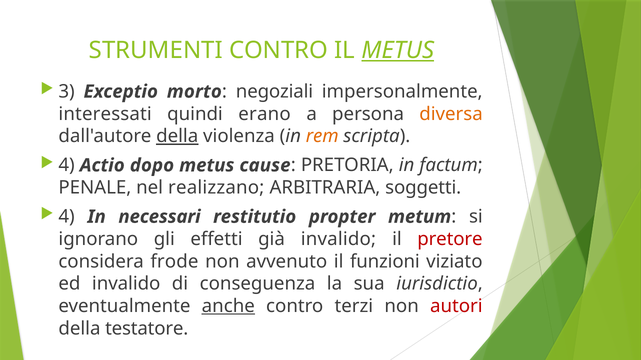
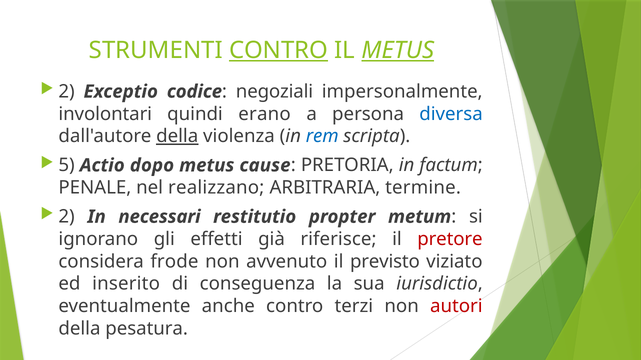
CONTRO underline: none -> present (279, 51)
3: 3 -> 2 (67, 92)
morto: morto -> codice (194, 92)
interessati: interessati -> involontari (105, 114)
diversa colour: orange -> blue (451, 114)
rem colour: orange -> blue (322, 136)
4: 4 -> 5 (67, 166)
soggetti: soggetti -> termine (423, 188)
4: 4 -> 2 (67, 217)
già invalido: invalido -> riferisce (338, 239)
funzioni: funzioni -> previsto (385, 262)
ed invalido: invalido -> inserito (126, 284)
anche underline: present -> none (228, 307)
testatore: testatore -> pesatura (147, 329)
